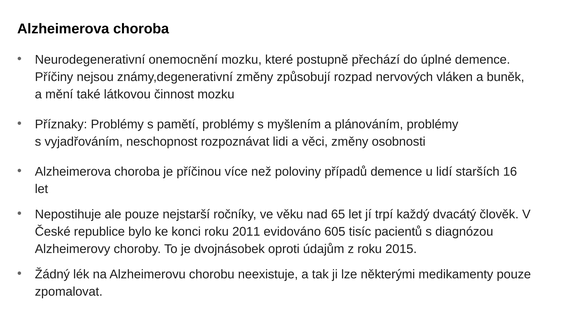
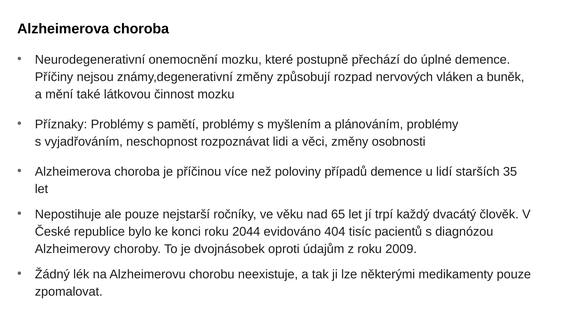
16: 16 -> 35 (510, 172)
2011: 2011 -> 2044 (246, 232)
605: 605 -> 404 (335, 232)
2015: 2015 -> 2009 (401, 249)
